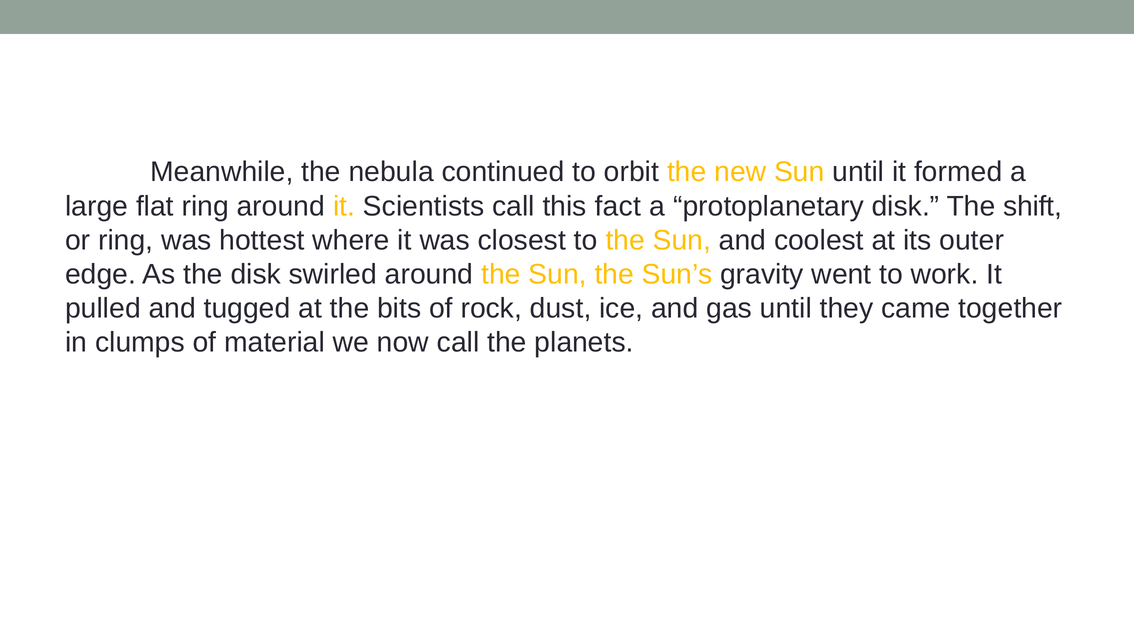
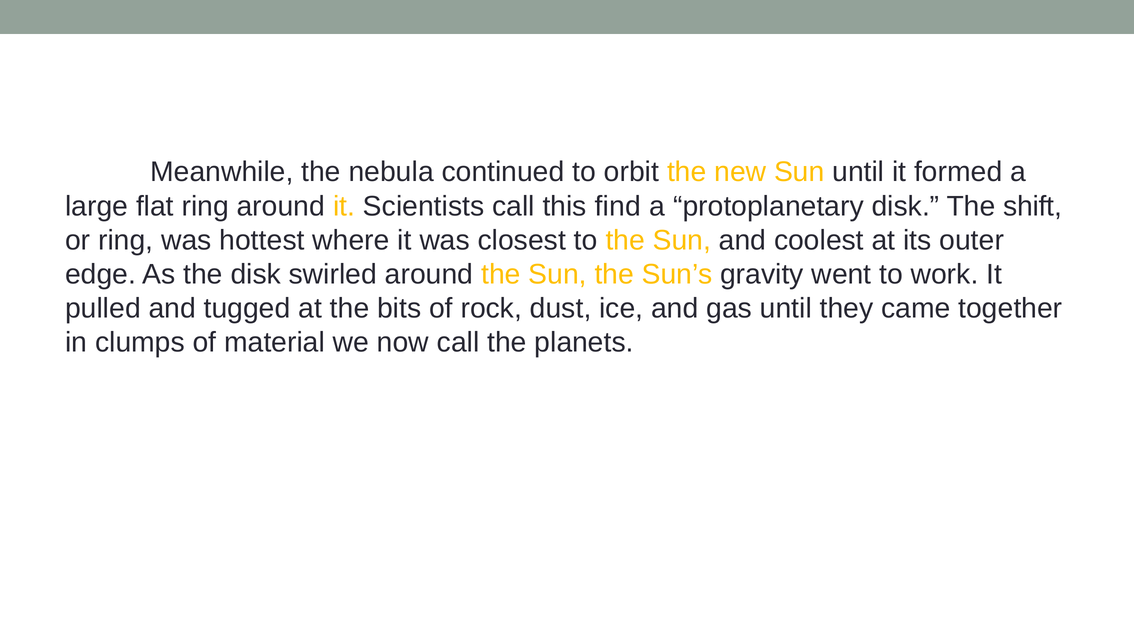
fact: fact -> find (618, 206)
